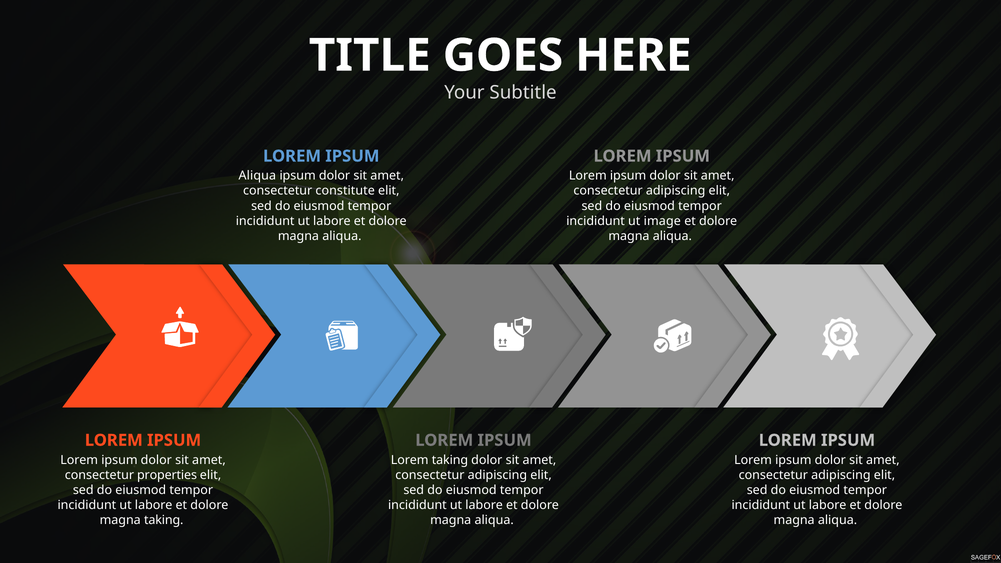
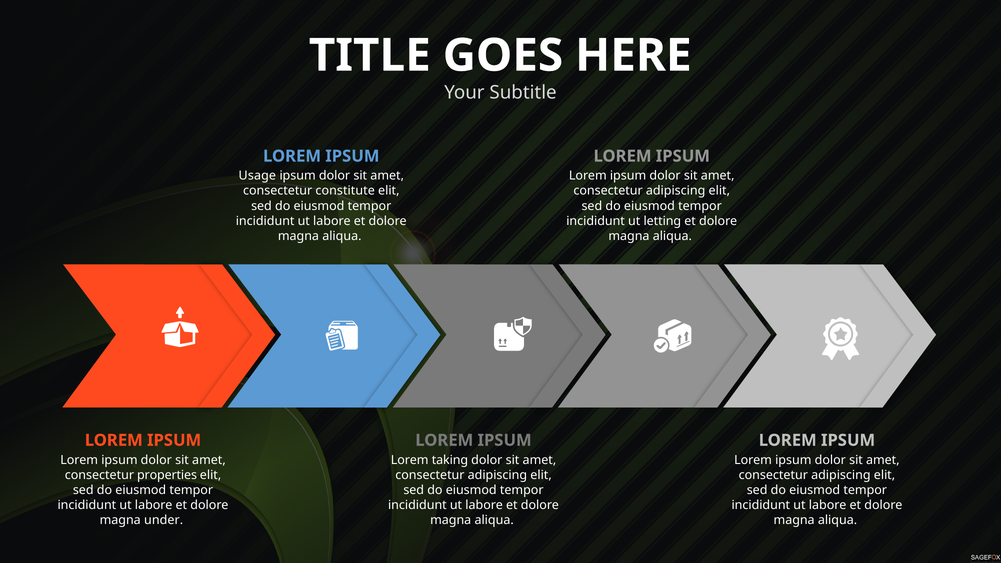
Aliqua: Aliqua -> Usage (257, 176)
image: image -> letting (662, 221)
magna taking: taking -> under (164, 520)
